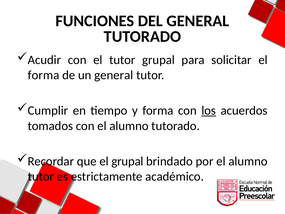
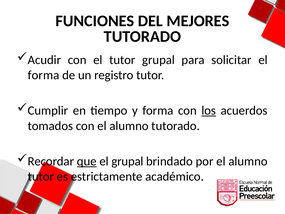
DEL GENERAL: GENERAL -> MEJORES (198, 21)
un general: general -> registro (114, 75)
que underline: none -> present (87, 161)
